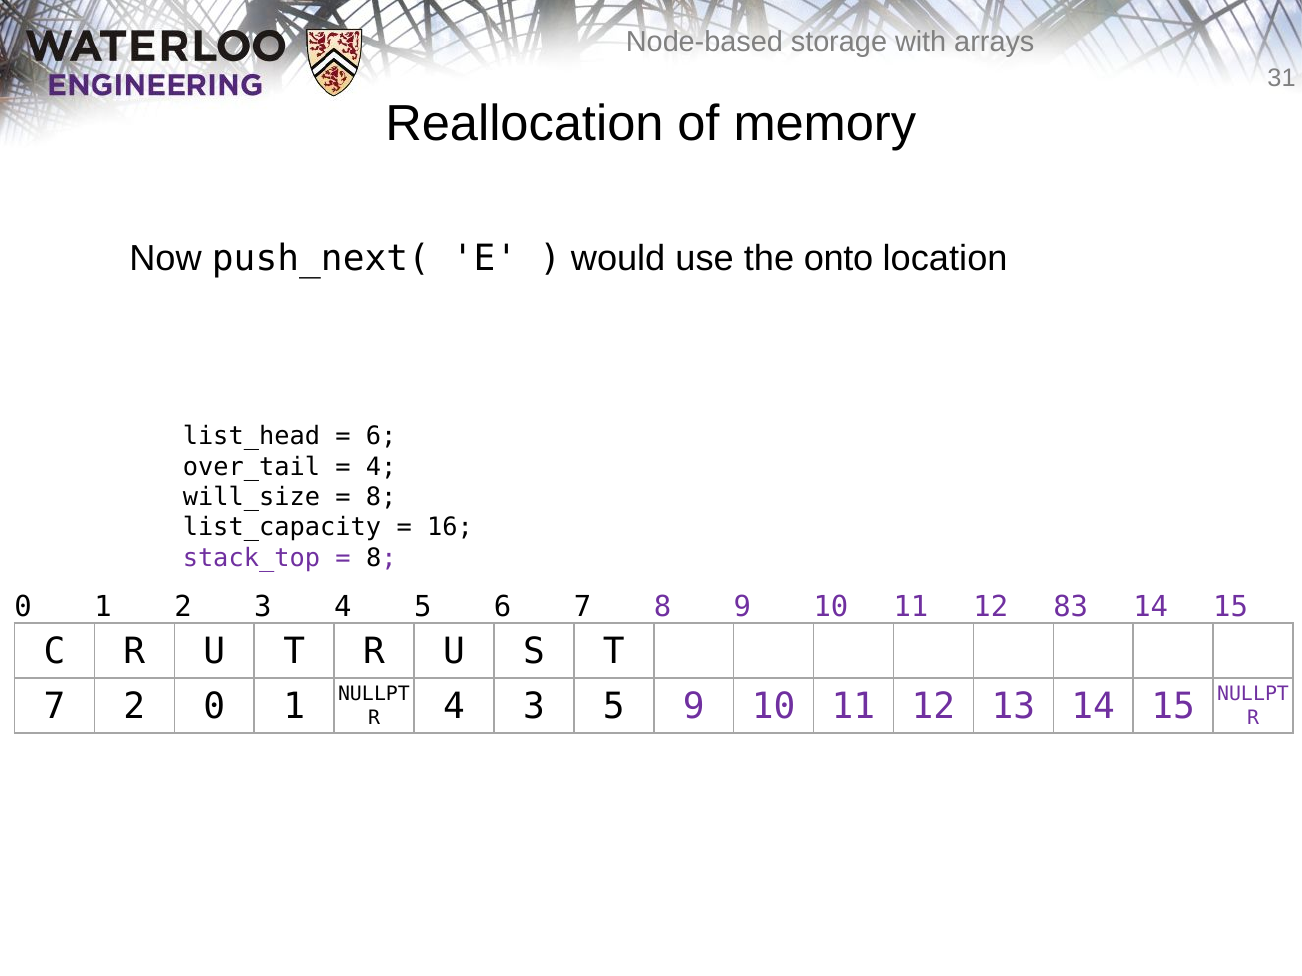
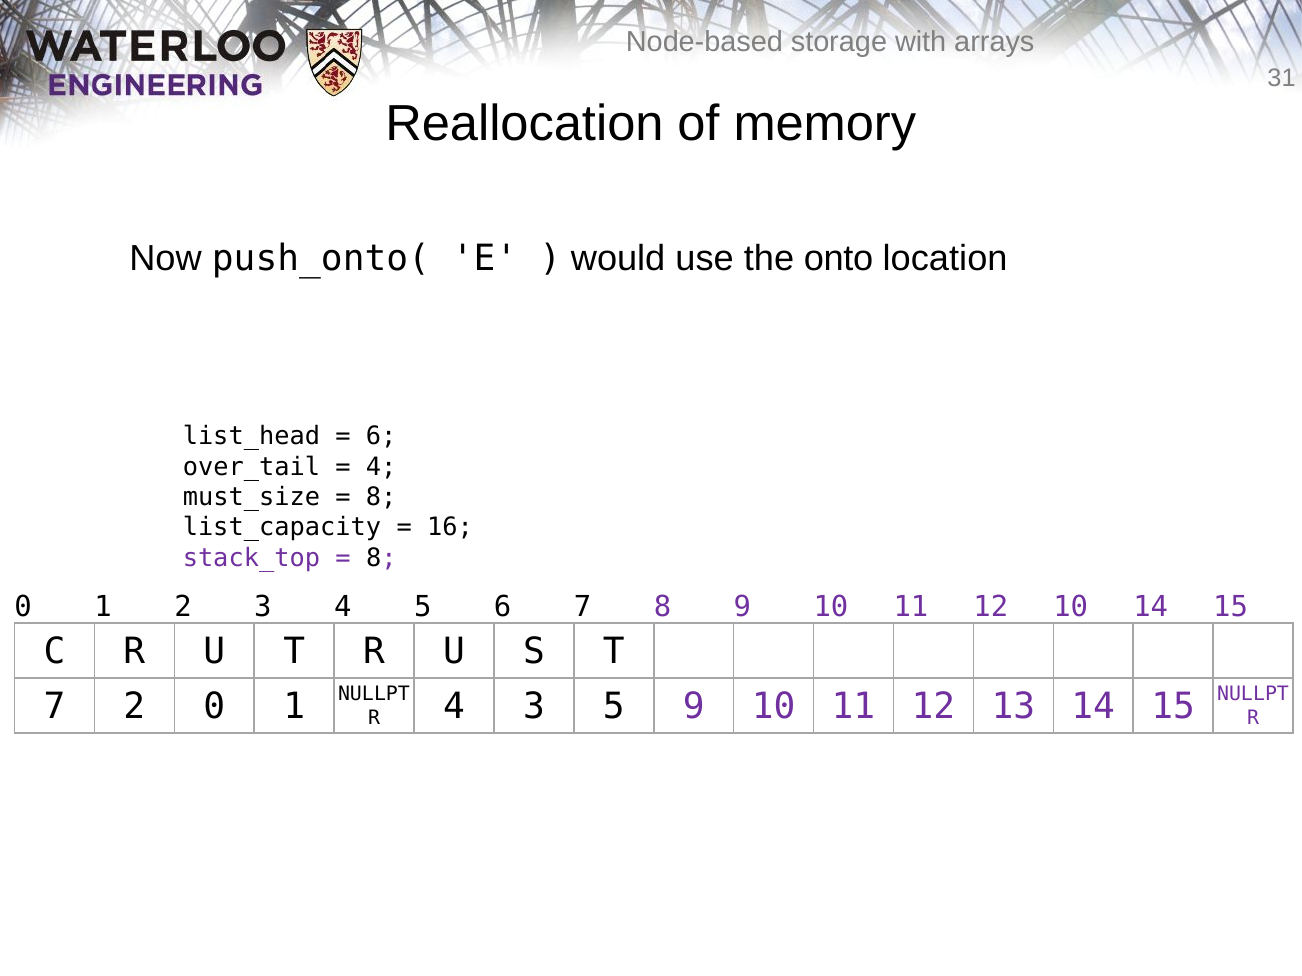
push_next(: push_next( -> push_onto( (321, 259)
will_size: will_size -> must_size (251, 497)
12 83: 83 -> 10 (1071, 607)
